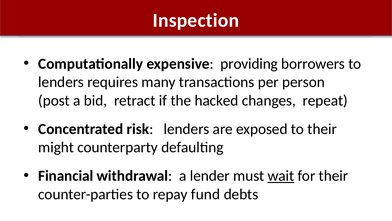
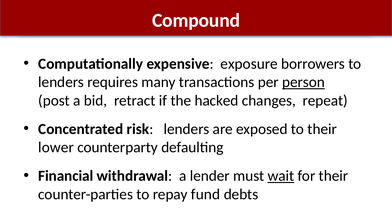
Inspection: Inspection -> Compound (196, 20)
providing: providing -> exposure (249, 64)
person underline: none -> present (303, 82)
might: might -> lower (56, 147)
